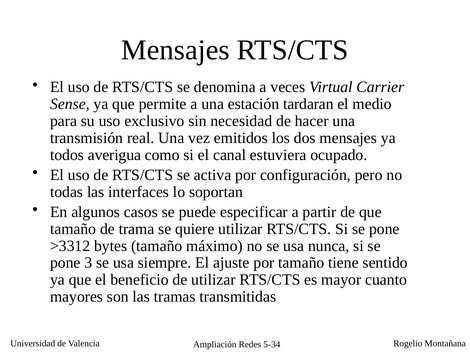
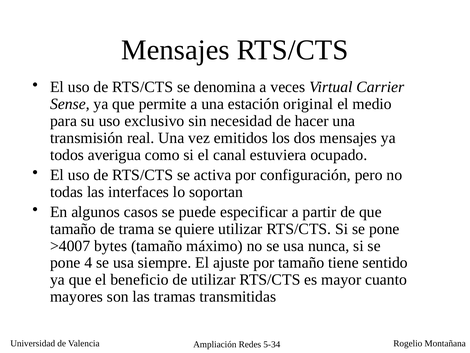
tardaran: tardaran -> original (308, 104)
>3312: >3312 -> >4007 (70, 245)
3: 3 -> 4 (88, 262)
